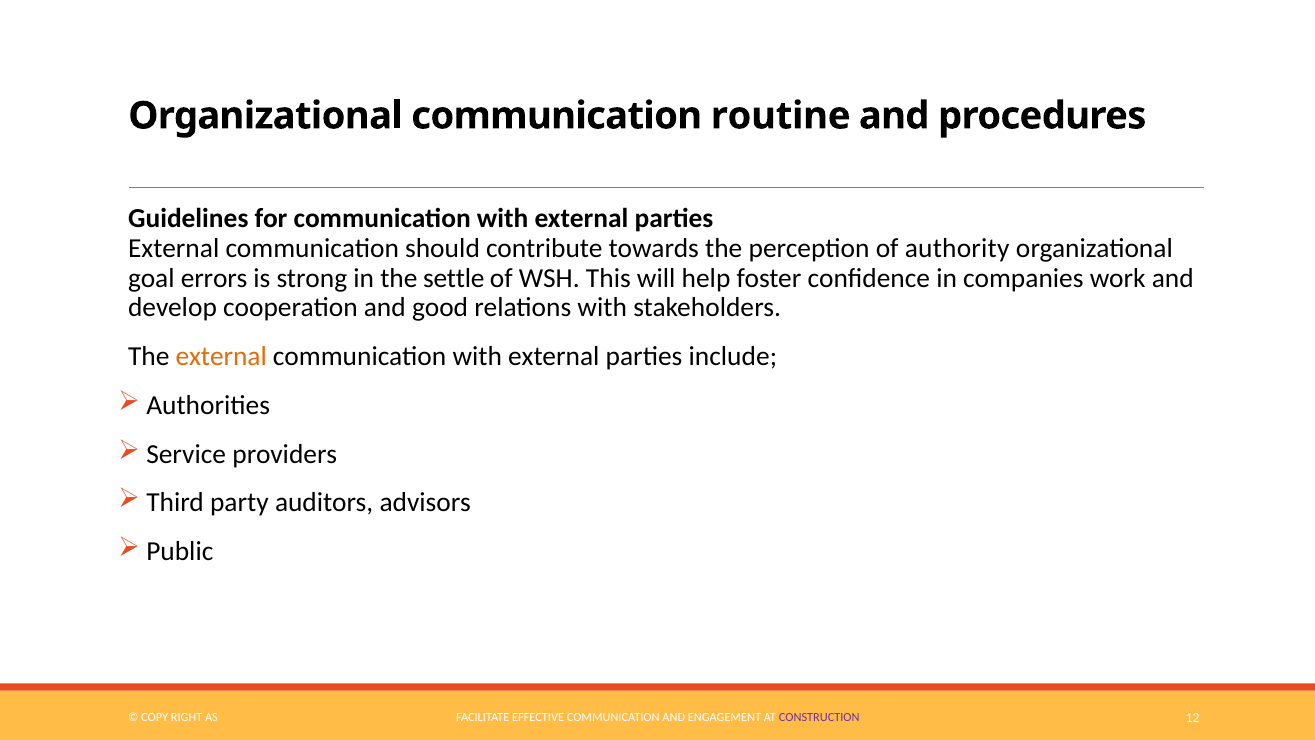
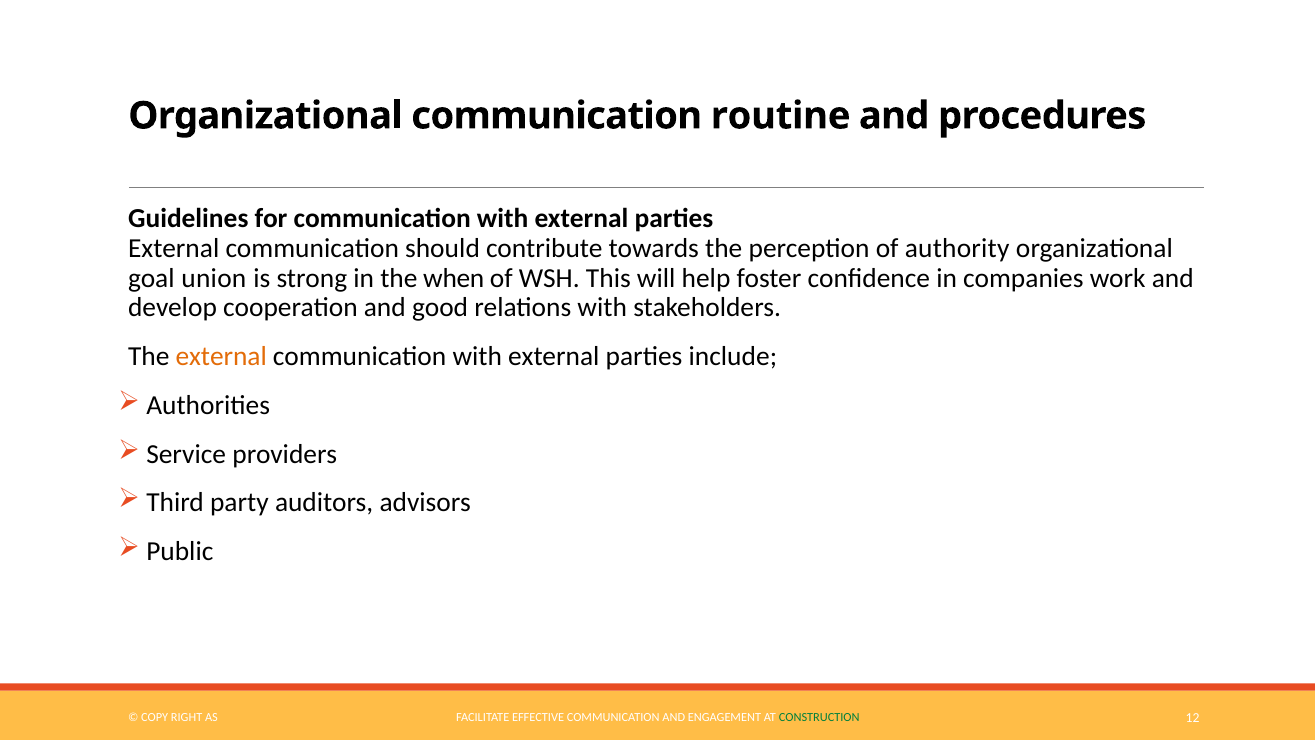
errors: errors -> union (214, 278)
settle: settle -> when (454, 278)
CONSTRUCTION colour: purple -> green (819, 717)
